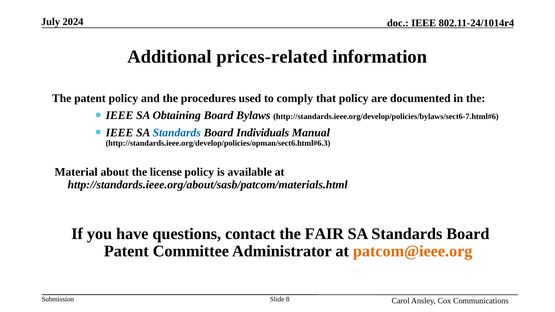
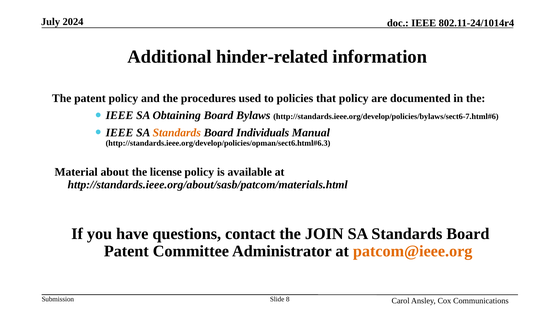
prices-related: prices-related -> hinder-related (272, 57)
comply: comply -> policies (295, 98)
Standards colour: blue -> orange (177, 133)
FAIR: FAIR -> JOIN (324, 234)
